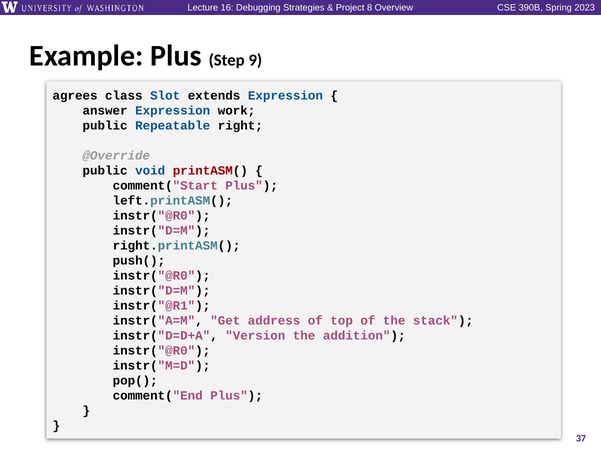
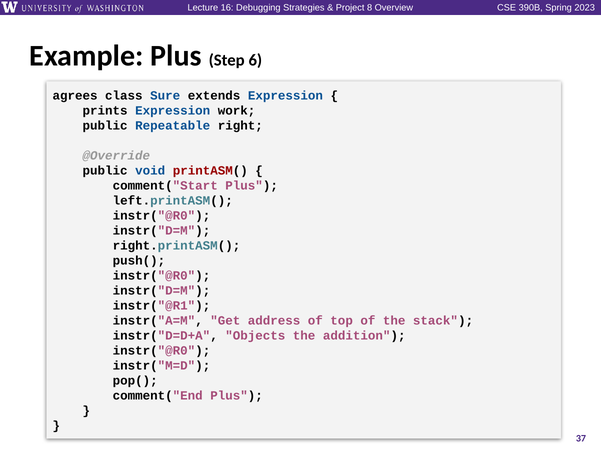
9: 9 -> 6 (255, 60)
Slot: Slot -> Sure (165, 96)
answer: answer -> prints (105, 111)
Version: Version -> Objects (255, 336)
